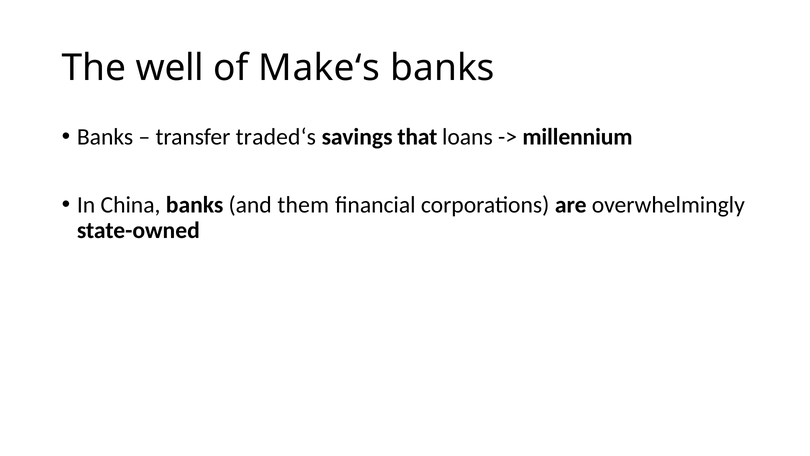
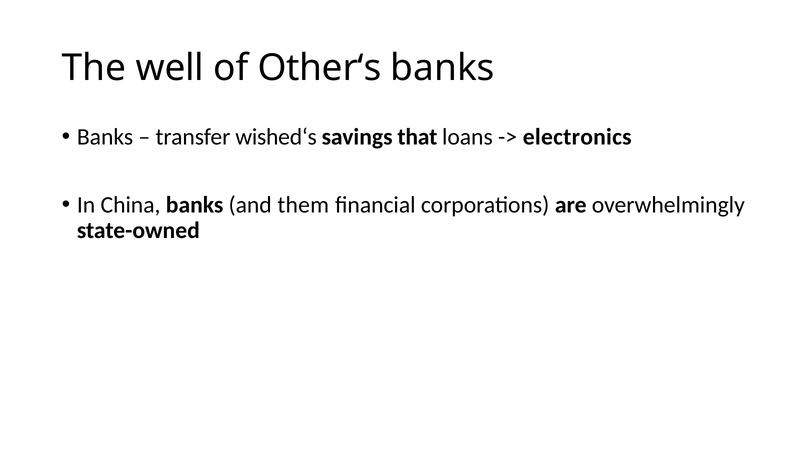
Make‘s: Make‘s -> Other‘s (320, 68)
traded‘s: traded‘s -> wished‘s (276, 137)
millennium: millennium -> electronics (577, 137)
